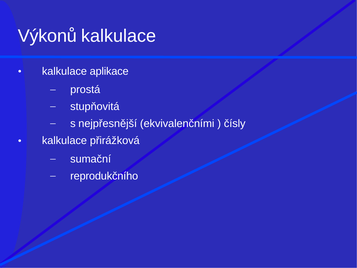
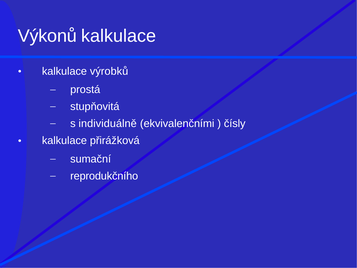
aplikace: aplikace -> výrobků (109, 71)
nejpřesnější: nejpřesnější -> individuálně (108, 124)
